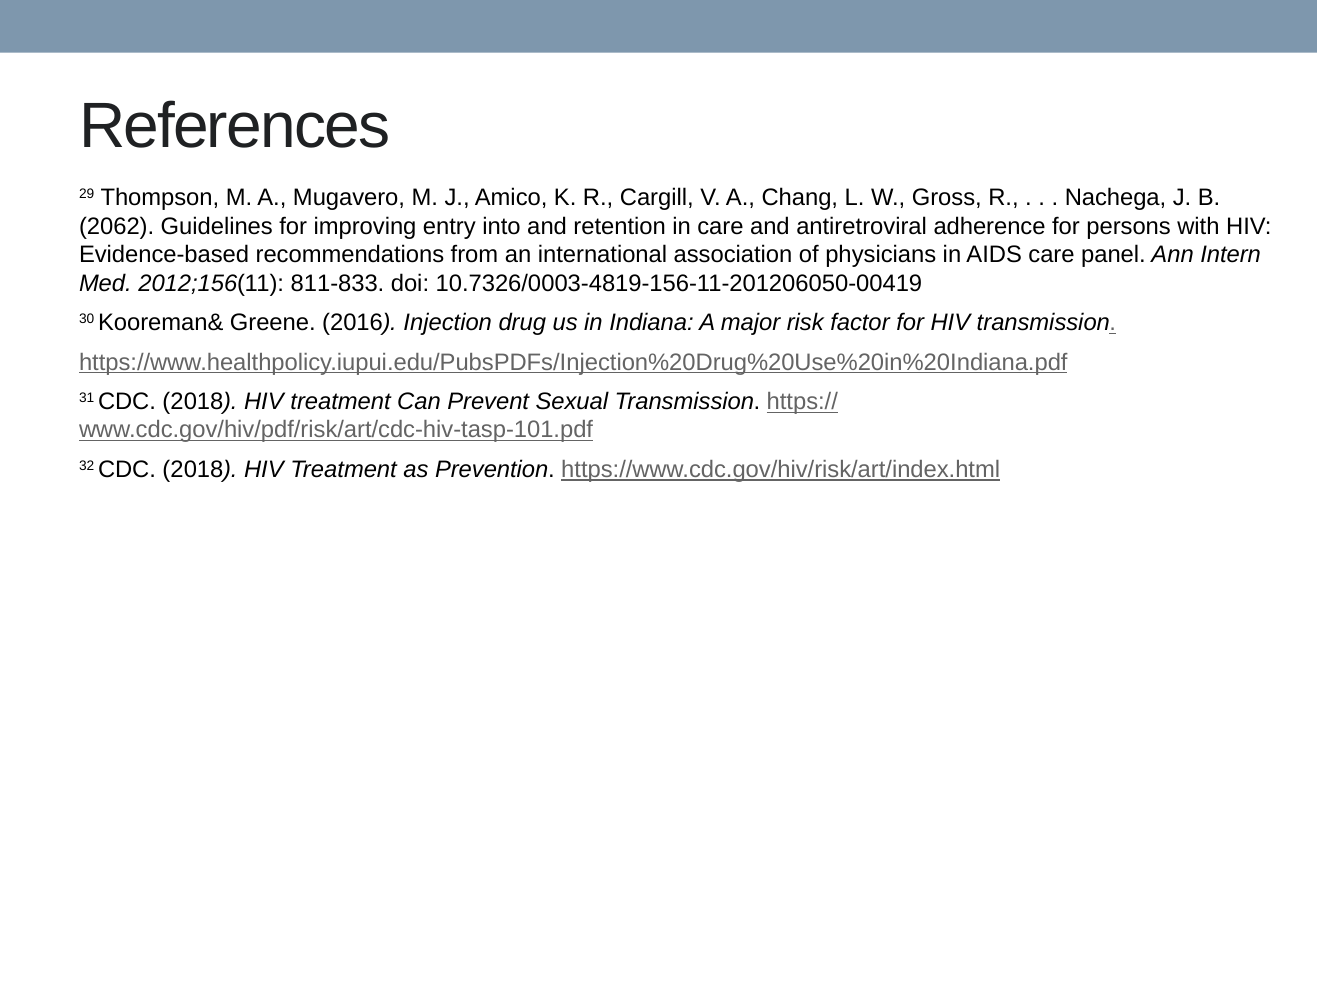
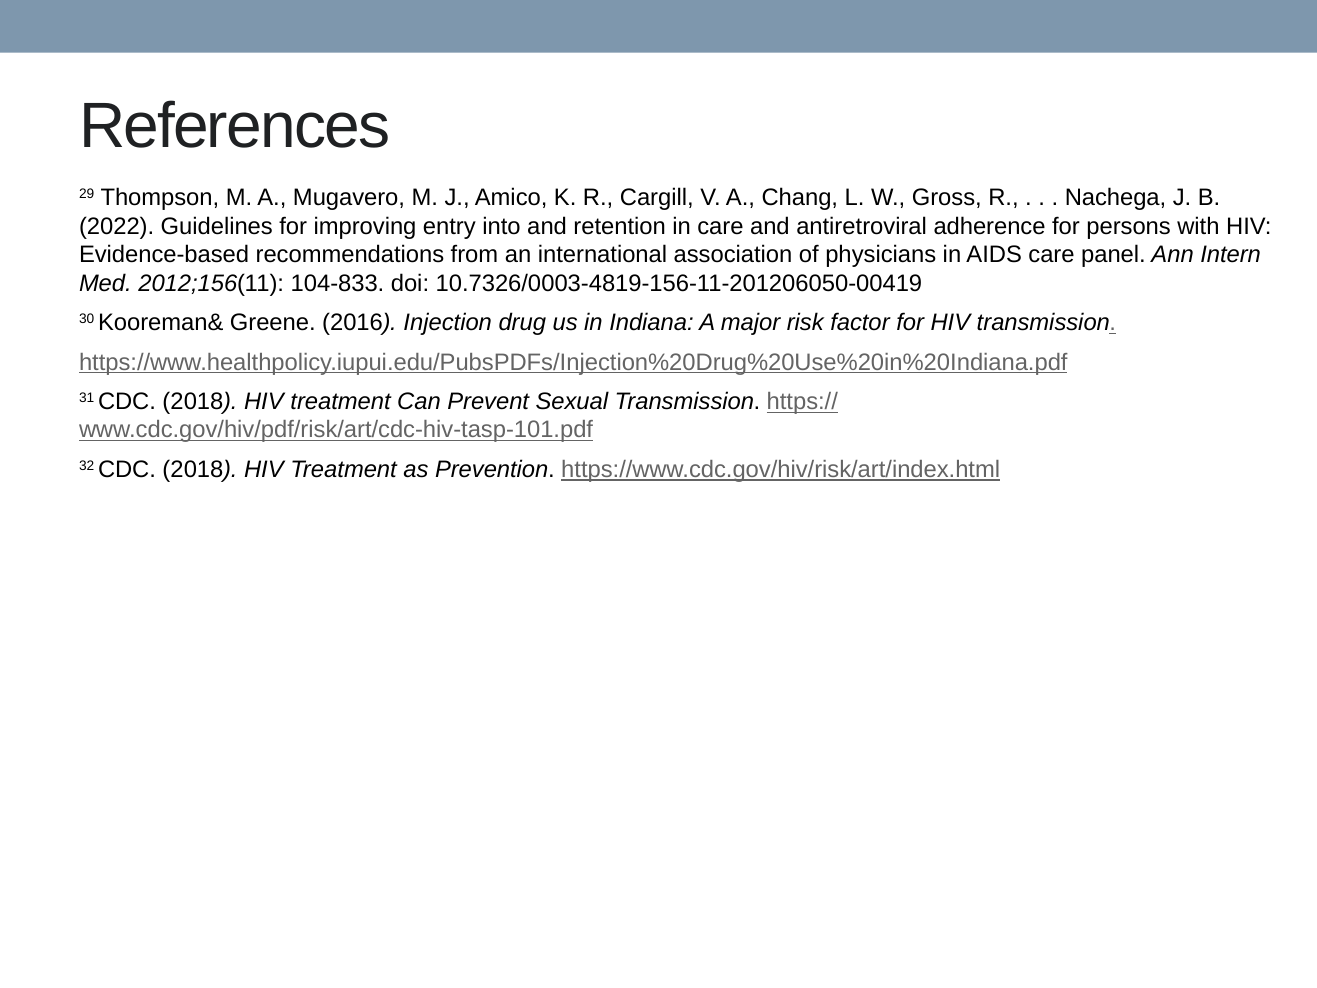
2062: 2062 -> 2022 (117, 226)
811-833: 811-833 -> 104-833 (337, 283)
